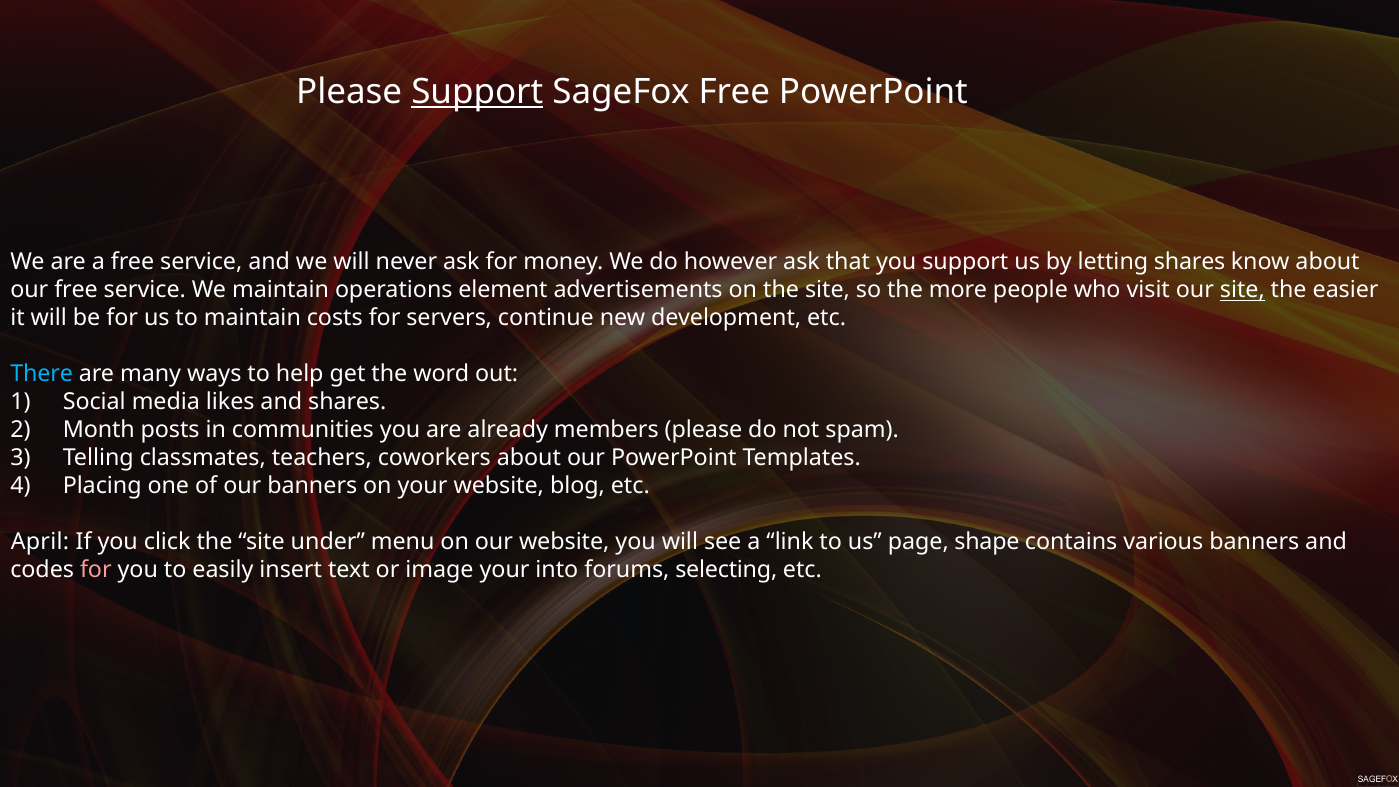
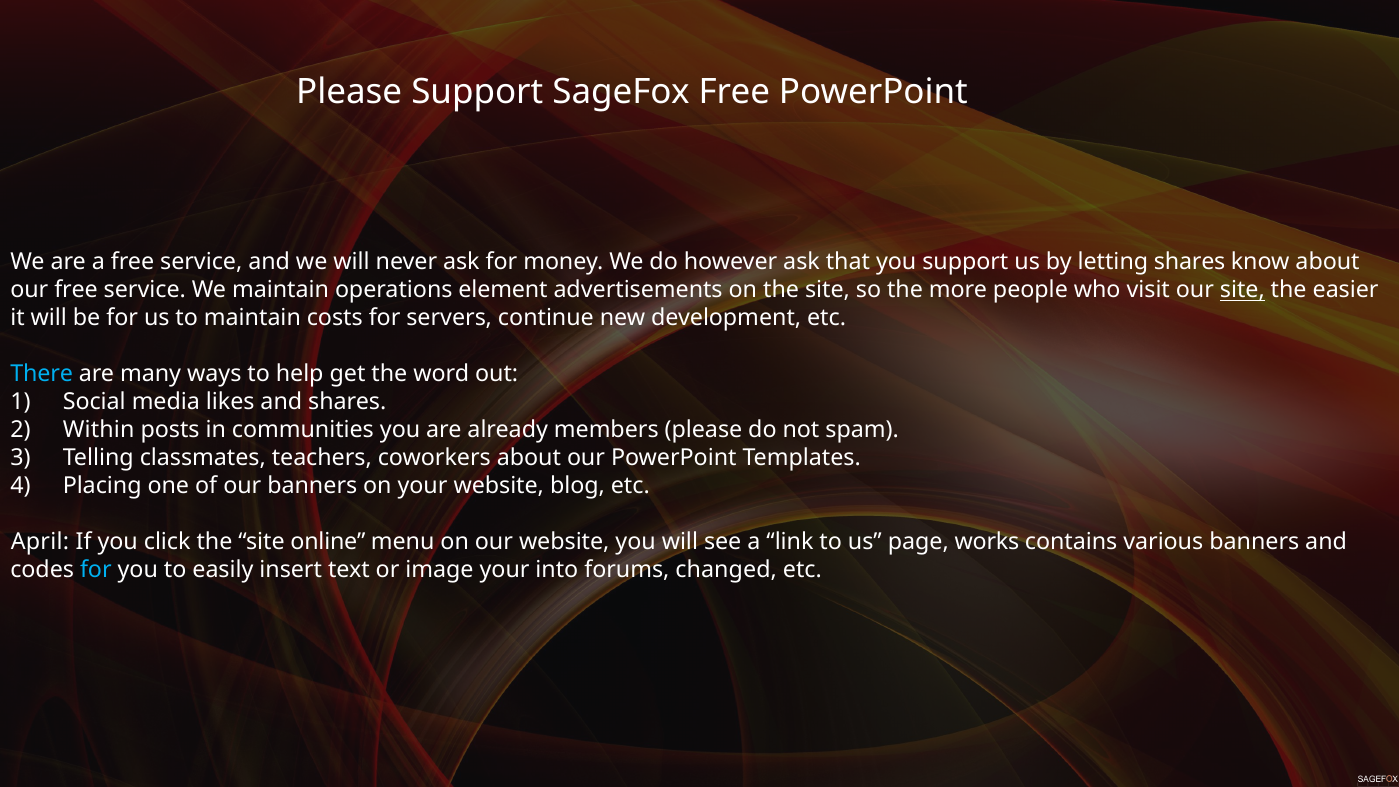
Support underline: present -> none (477, 92)
Month: Month -> Within (99, 430)
under: under -> online (328, 542)
shape: shape -> works (987, 542)
for colour: pink -> light blue (96, 570)
selecting: selecting -> changed (726, 570)
